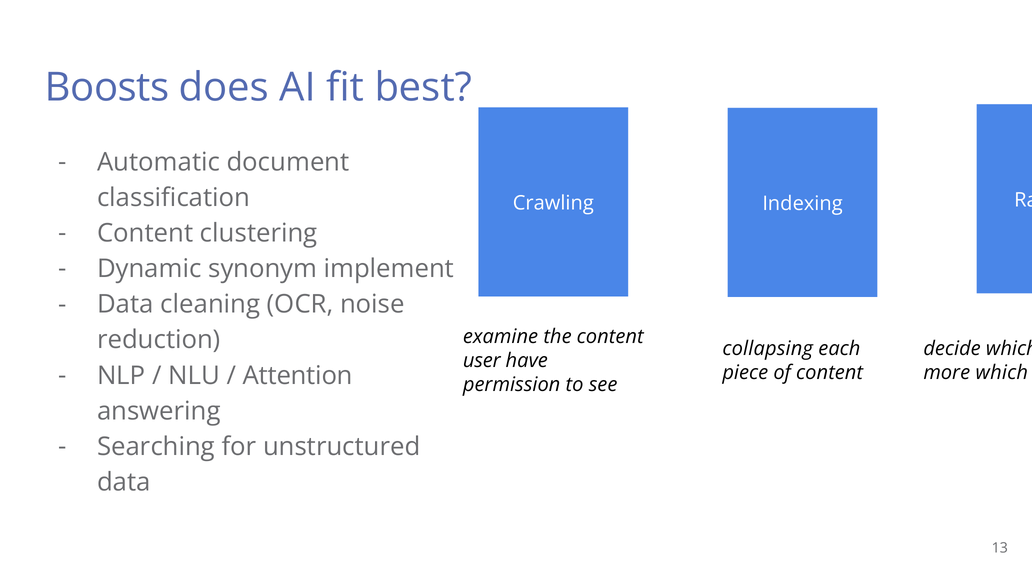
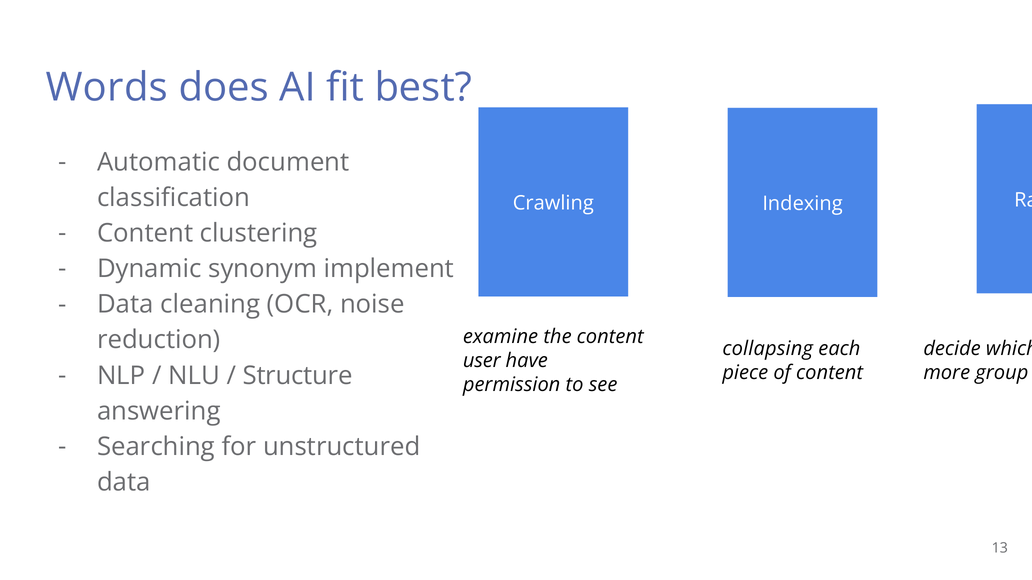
Boosts: Boosts -> Words (107, 87)
more which: which -> group (1002, 373)
Attention: Attention -> Structure (298, 376)
